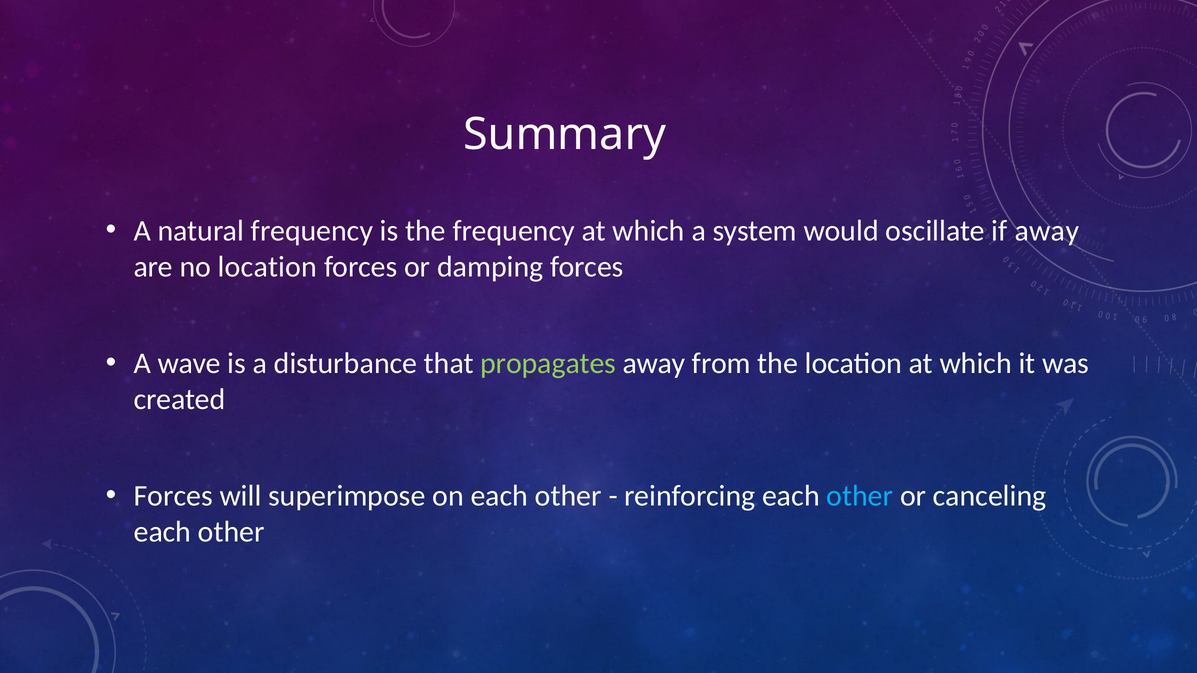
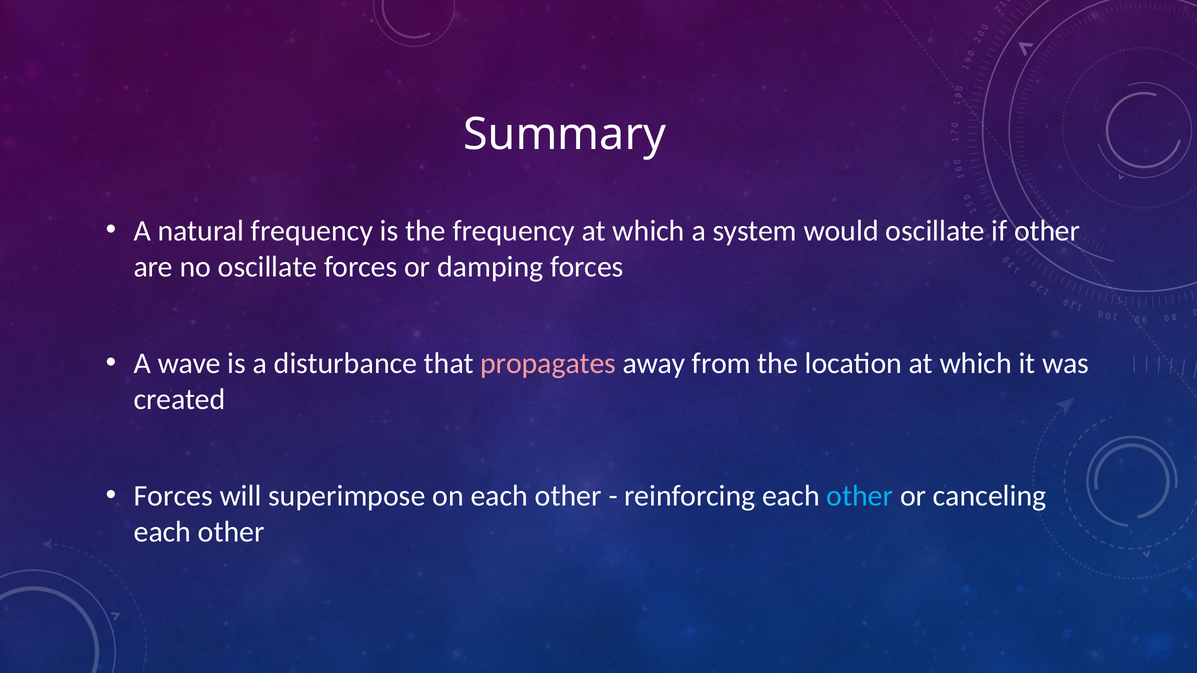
if away: away -> other (1047, 231)
no location: location -> oscillate (268, 267)
propagates colour: light green -> pink (548, 364)
